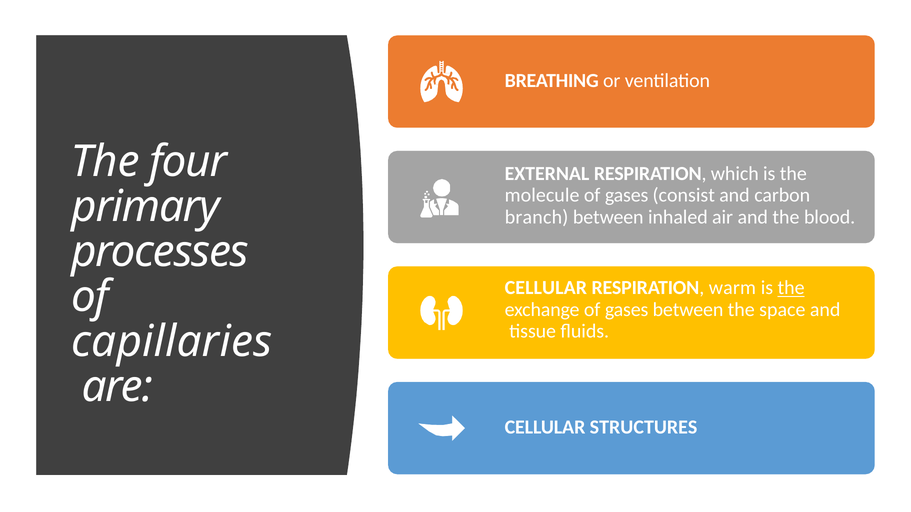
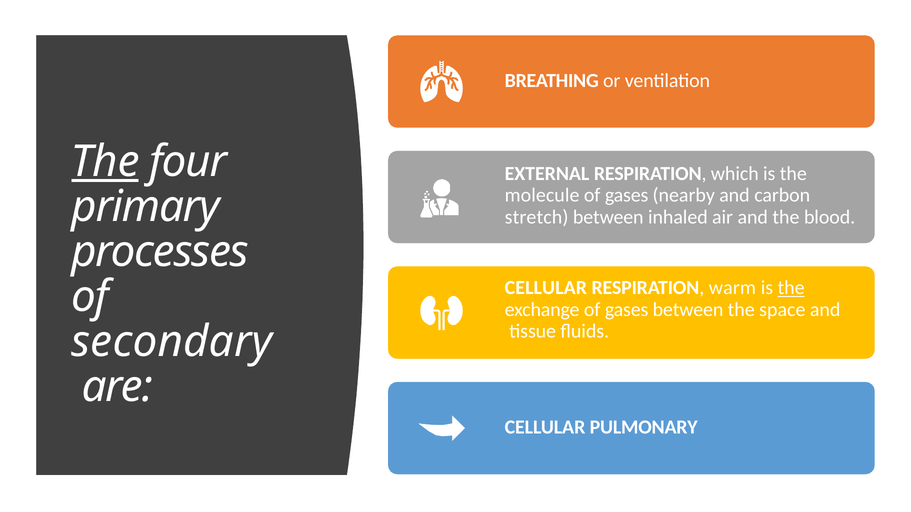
The underline: none -> present (105, 162)
consist: consist -> nearby (684, 196)
branch: branch -> stretch (537, 217)
capillaries: capillaries -> secondary (172, 342)
STRUCTURES: STRUCTURES -> PULMONARY (644, 427)
